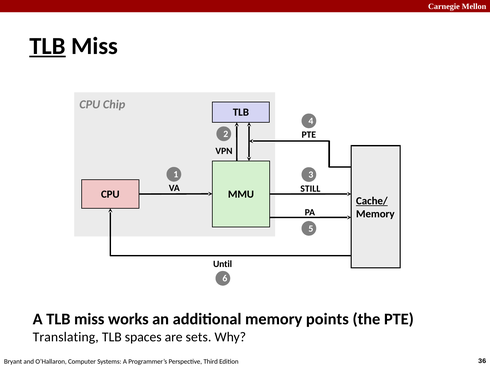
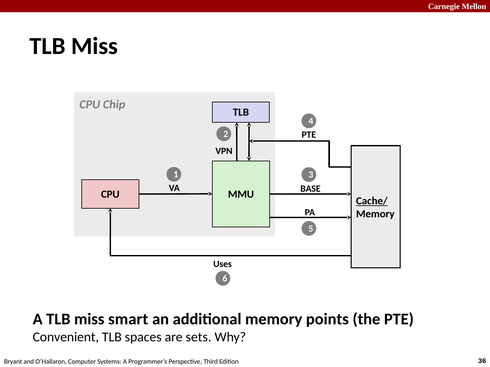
TLB underline: present -> none (47, 46)
STILL: STILL -> BASE (310, 189)
Until: Until -> Uses (223, 264)
works: works -> smart (128, 320)
Translating: Translating -> Convenient (66, 337)
